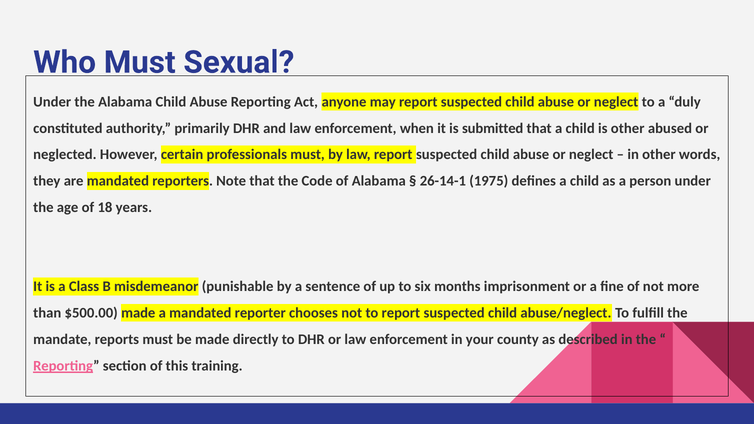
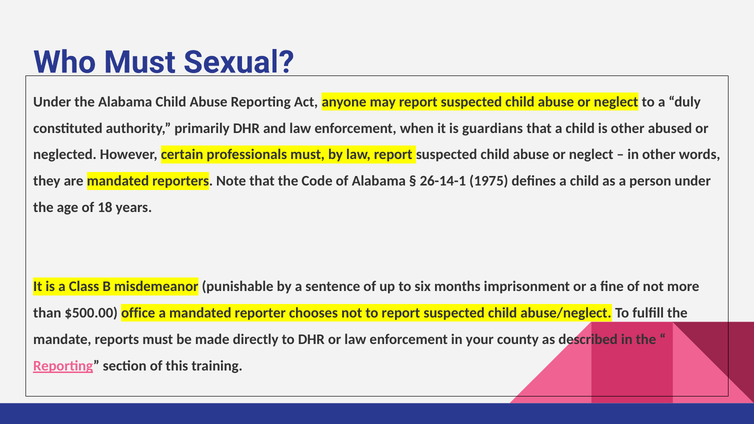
submitted: submitted -> guardians (493, 128)
$500.00 made: made -> office (138, 313)
